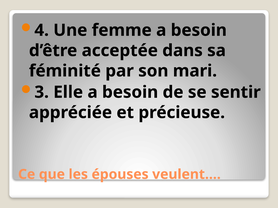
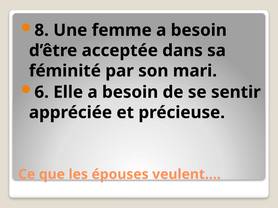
4: 4 -> 8 (42, 30)
3: 3 -> 6 (42, 92)
